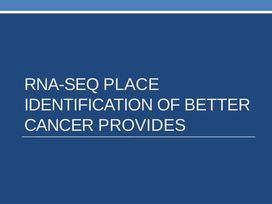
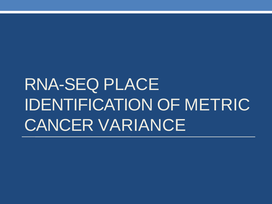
BETTER: BETTER -> METRIC (217, 105)
PROVIDES: PROVIDES -> VARIANCE (142, 125)
